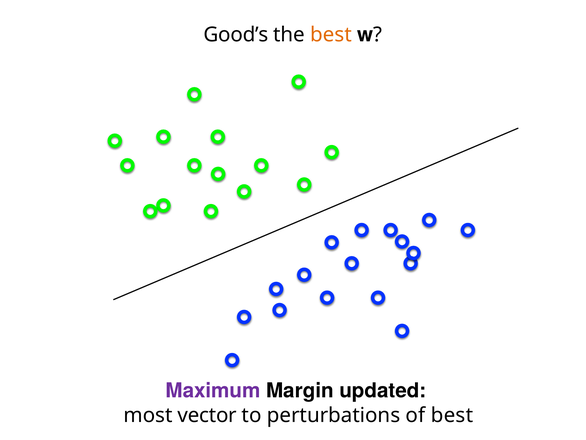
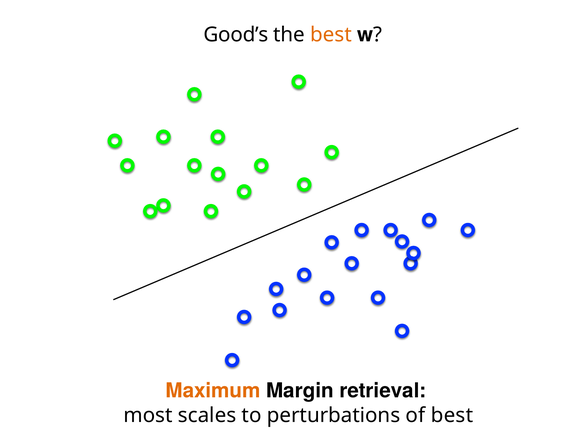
Maximum colour: purple -> orange (213, 390)
updated: updated -> retrieval (383, 390)
vector: vector -> scales (207, 415)
